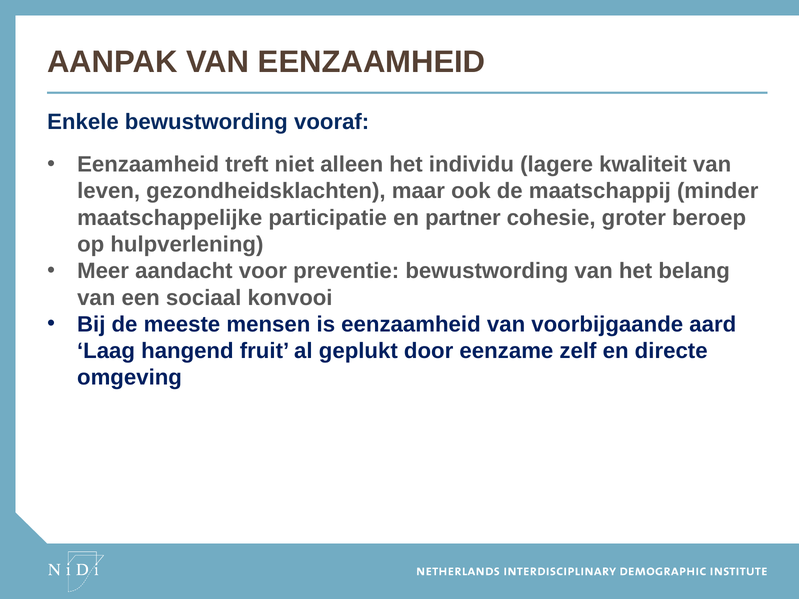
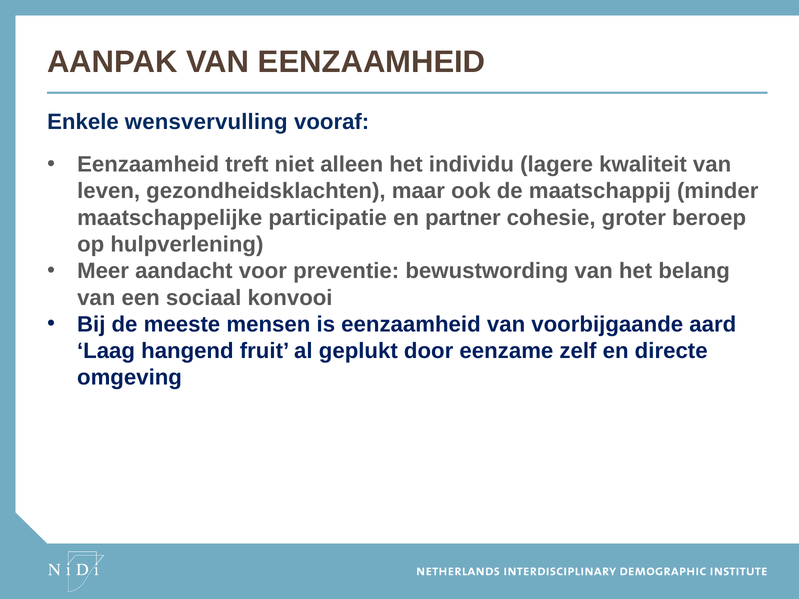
Enkele bewustwording: bewustwording -> wensvervulling (206, 122)
